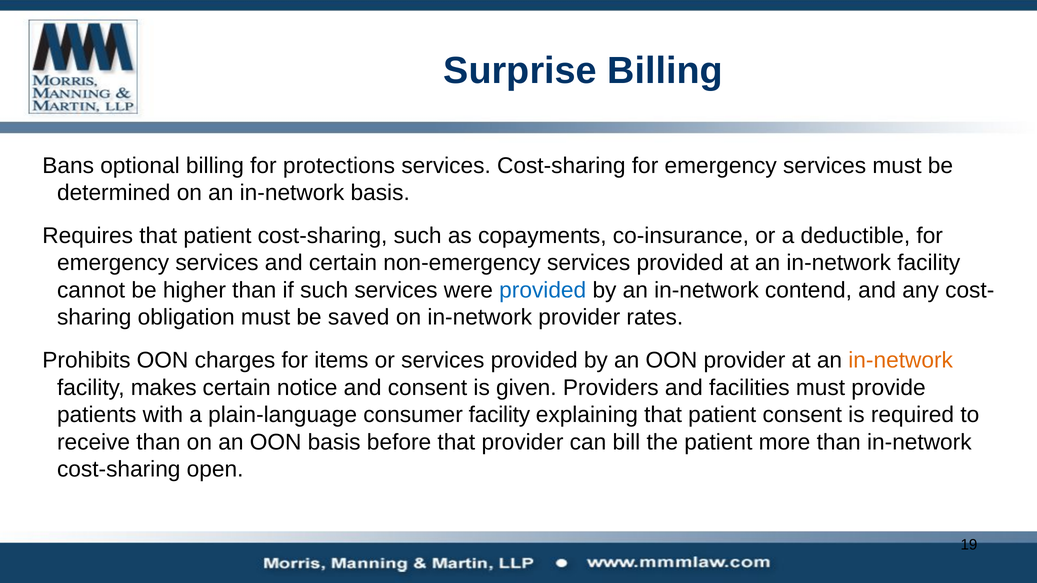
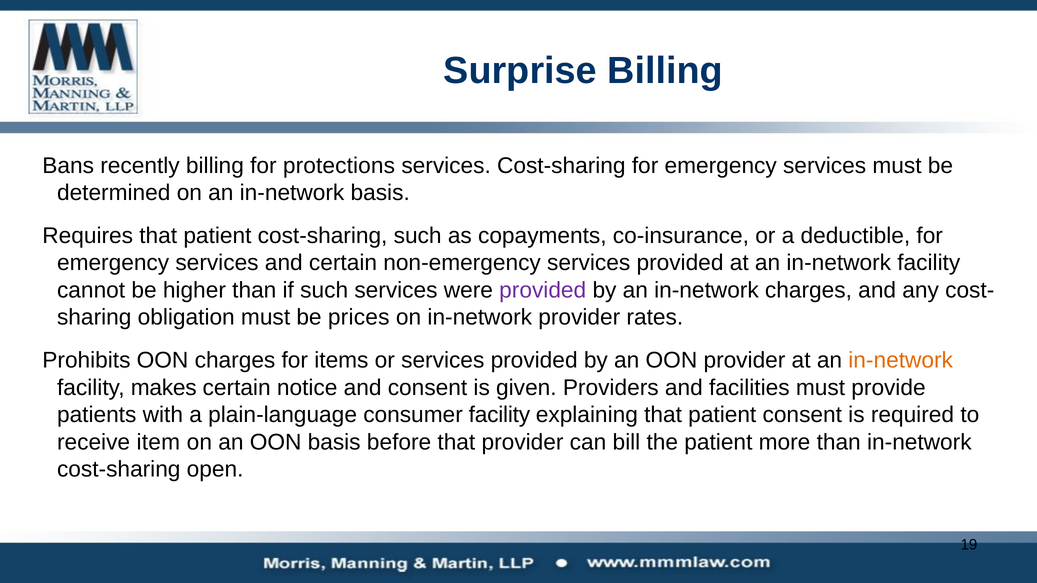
optional: optional -> recently (140, 166)
provided colour: blue -> purple (543, 290)
in-network contend: contend -> charges (808, 290)
saved: saved -> prices (359, 318)
receive than: than -> item (158, 442)
